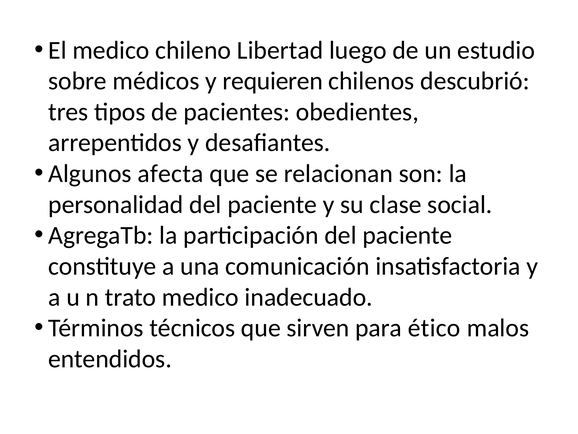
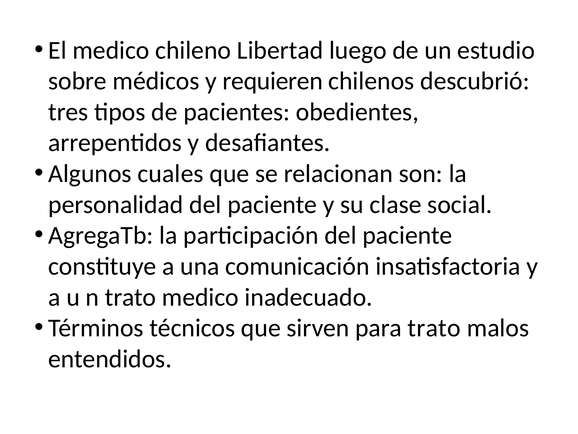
afecta: afecta -> cuales (171, 174)
para ético: ético -> trato (434, 328)
